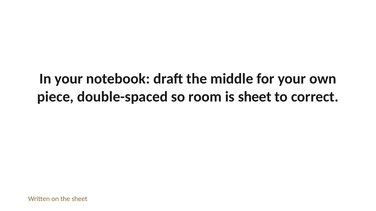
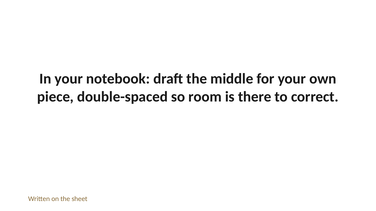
is sheet: sheet -> there (255, 97)
